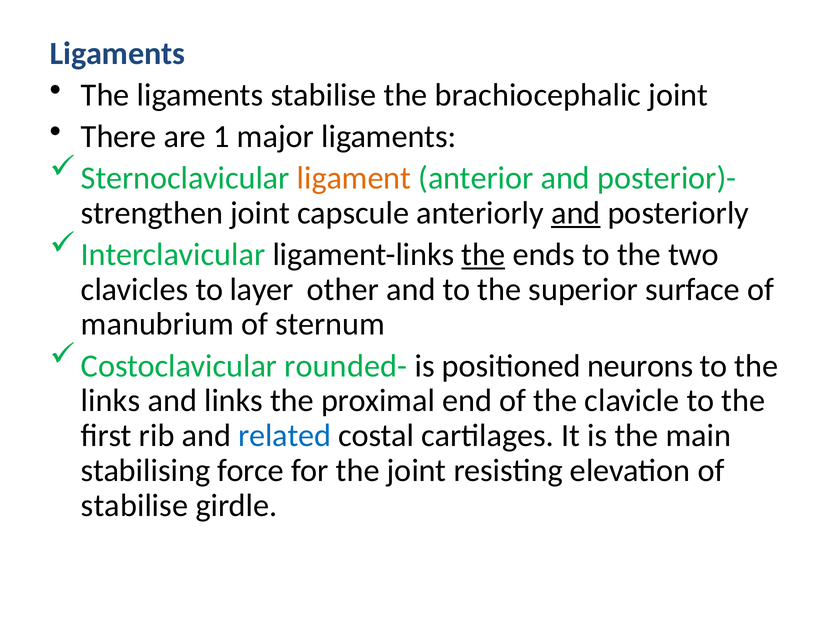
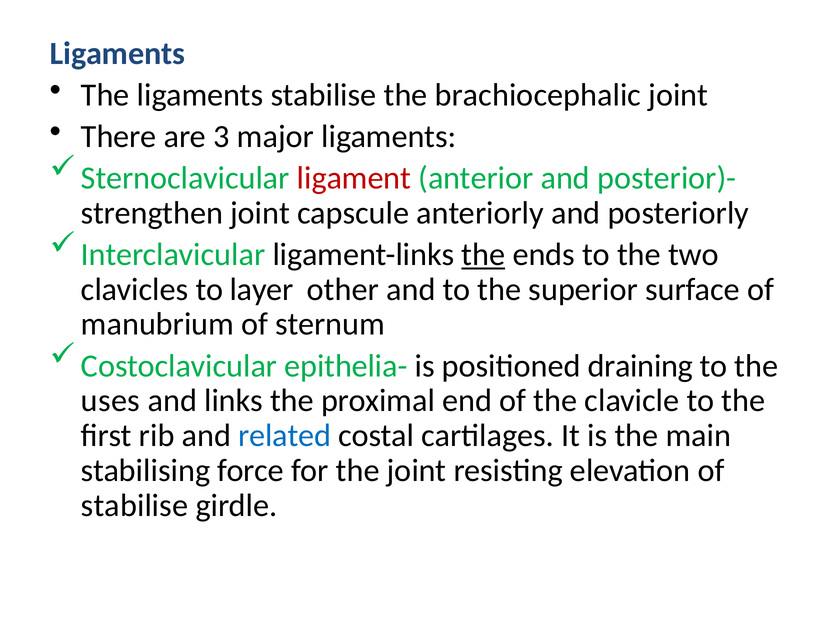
1: 1 -> 3 (221, 136)
ligament colour: orange -> red (354, 178)
and underline: present -> none (576, 213)
rounded-: rounded- -> epithelia- (346, 366)
neurons: neurons -> draining (640, 366)
links: links -> uses (111, 400)
